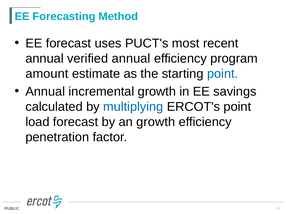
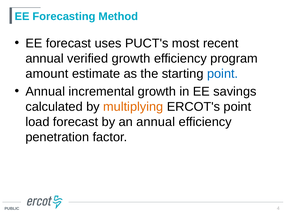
verified annual: annual -> growth (131, 59)
multiplying colour: blue -> orange (133, 107)
an growth: growth -> annual (156, 122)
